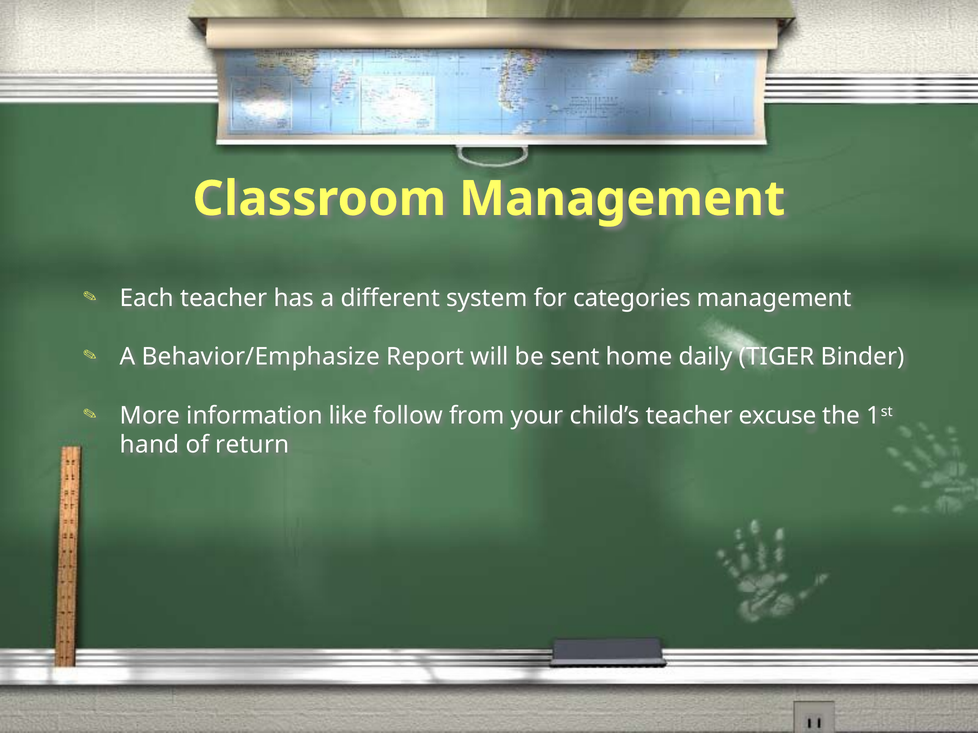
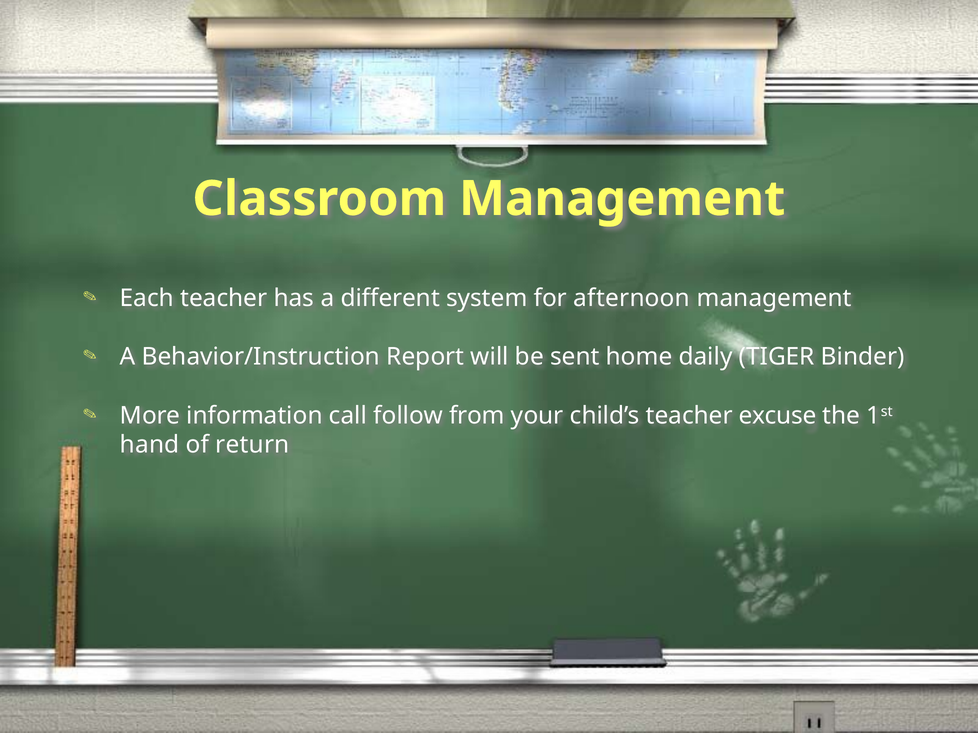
categories: categories -> afternoon (632, 298)
Behavior/Emphasize: Behavior/Emphasize -> Behavior/Instruction (261, 357)
like: like -> call (348, 416)
